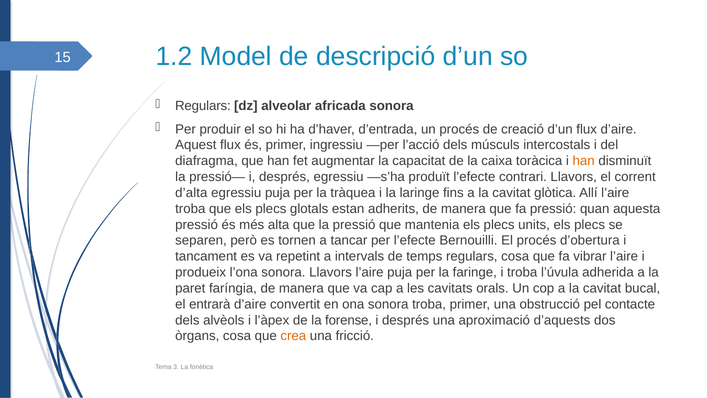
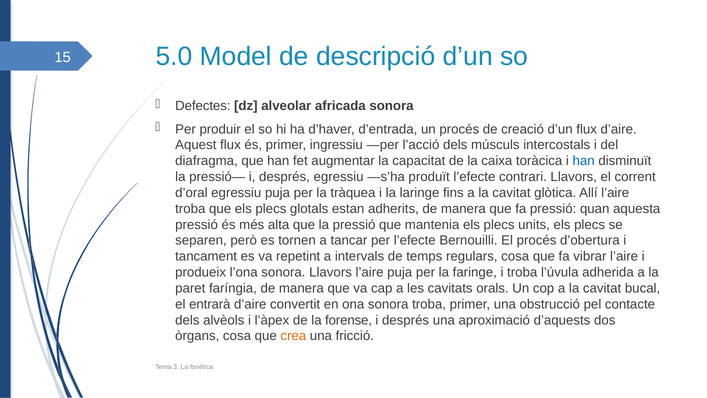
1.2: 1.2 -> 5.0 (174, 57)
Regulars: Regulars -> Defectes (203, 106)
han colour: orange -> blue (584, 161)
d’alta: d’alta -> d’oral (191, 193)
